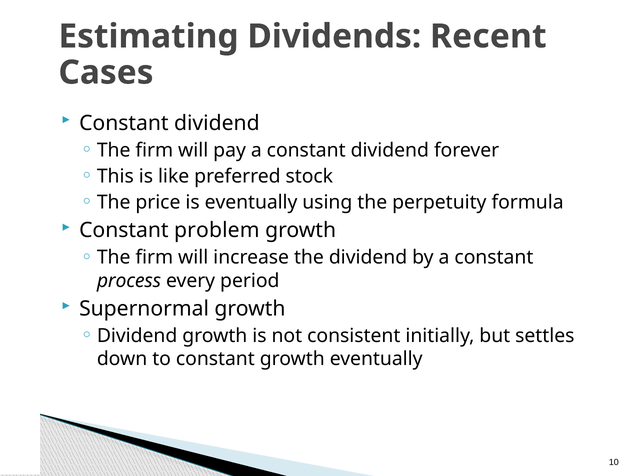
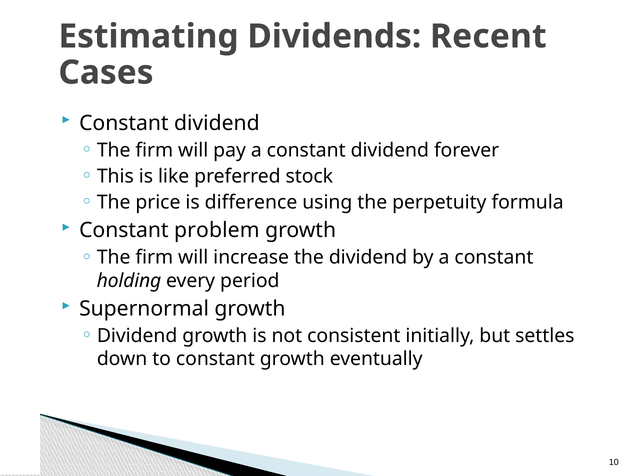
is eventually: eventually -> difference (251, 202)
process: process -> holding (129, 280)
